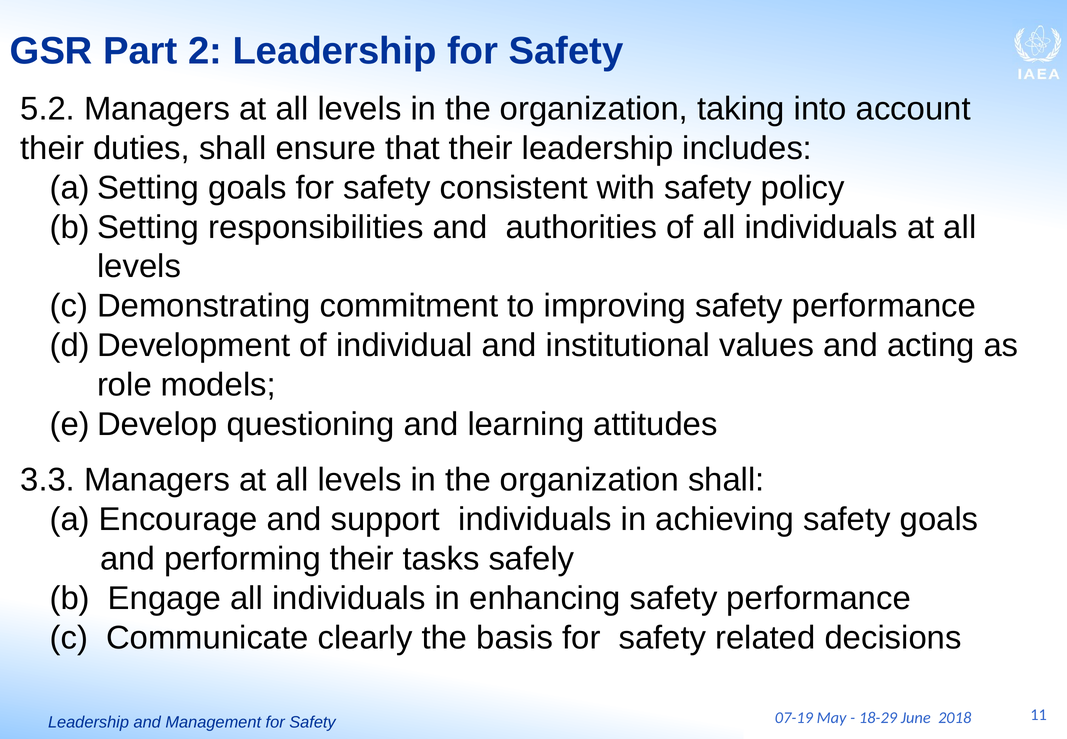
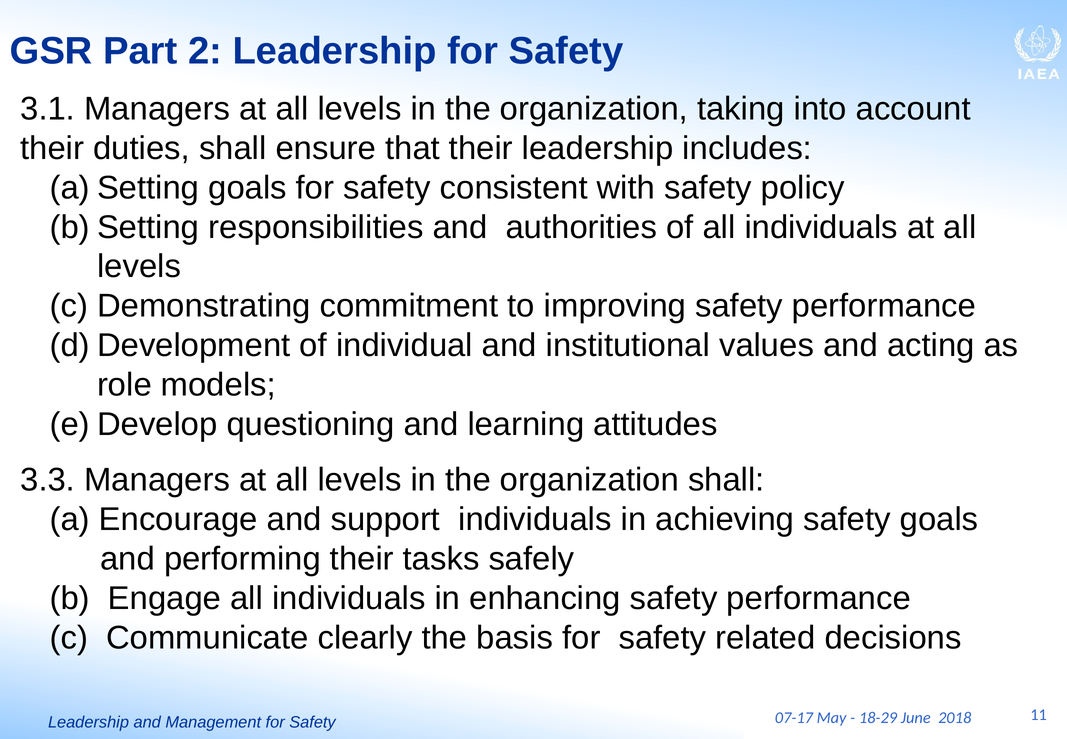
5.2: 5.2 -> 3.1 (48, 109)
07-19: 07-19 -> 07-17 (794, 718)
